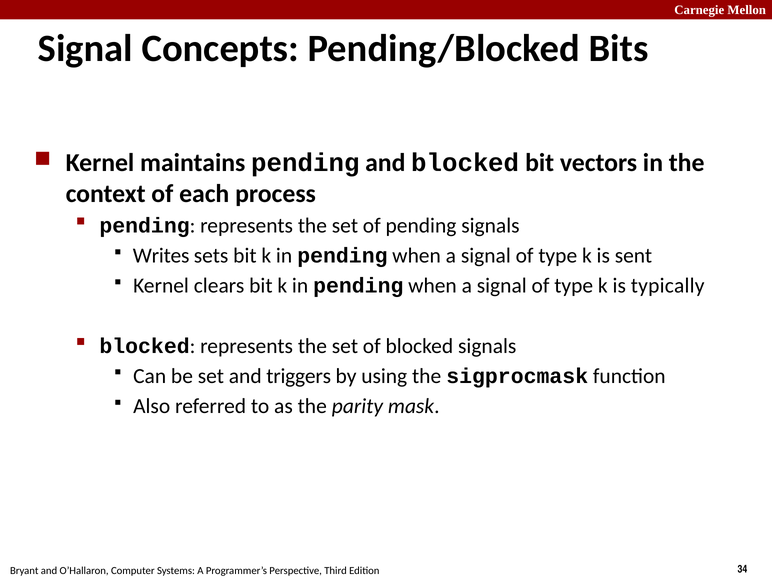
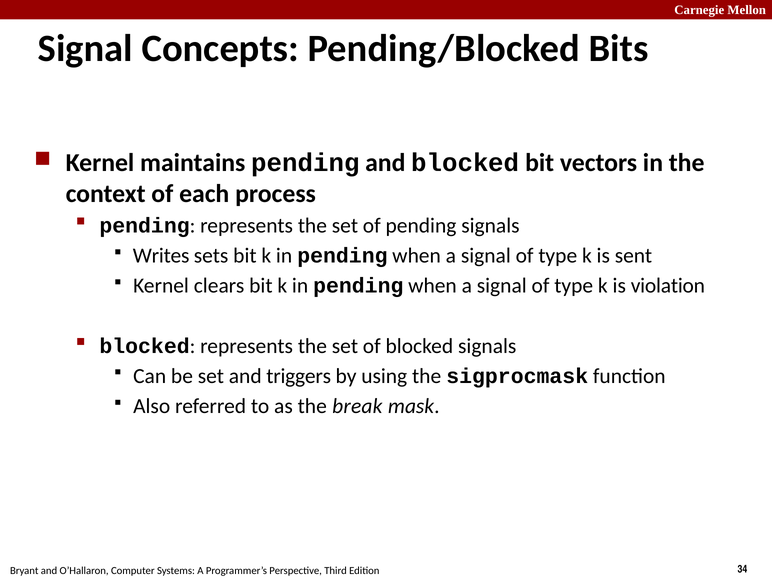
typically: typically -> violation (668, 286)
parity: parity -> break (357, 406)
